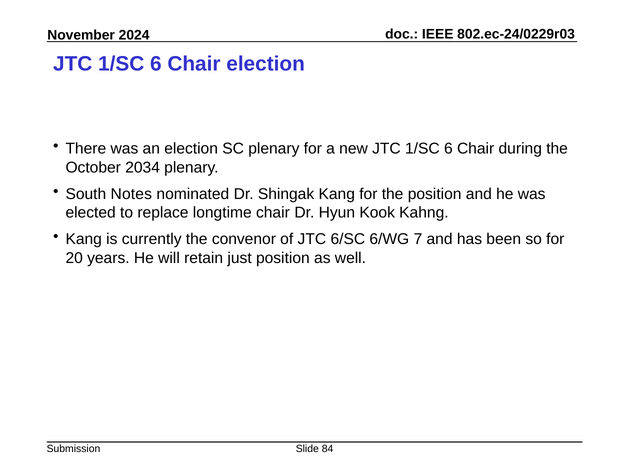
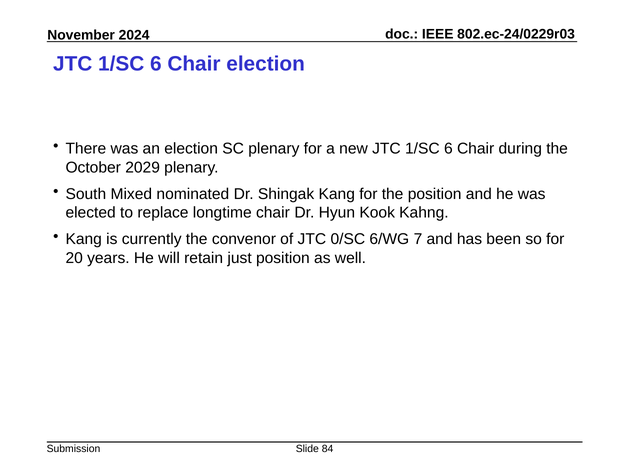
2034: 2034 -> 2029 (143, 168)
Notes: Notes -> Mixed (131, 194)
6/SC: 6/SC -> 0/SC (348, 239)
